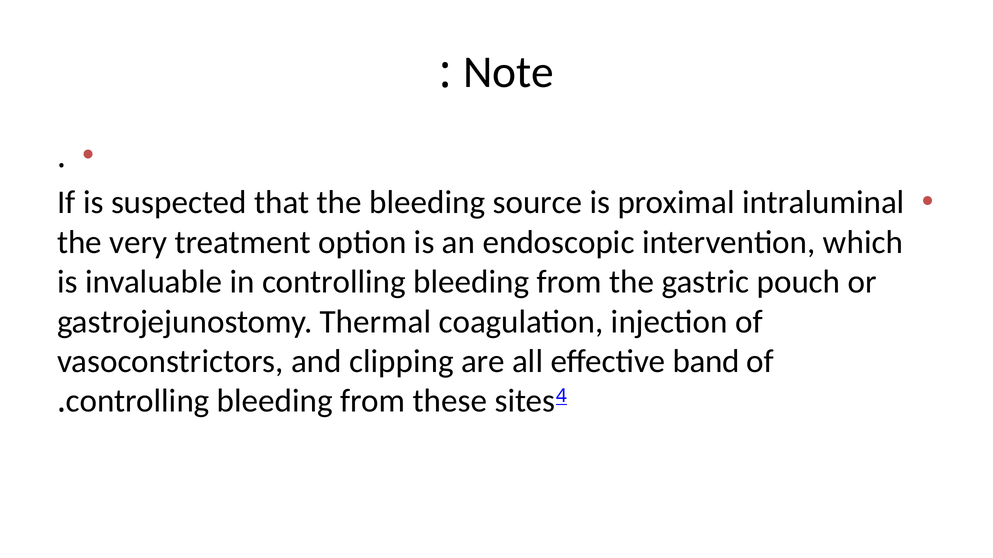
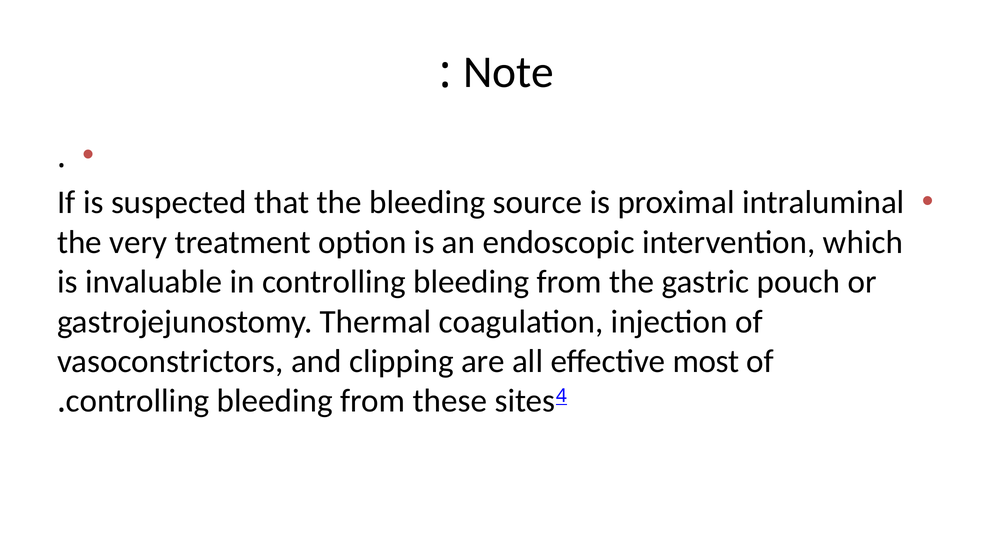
band: band -> most (706, 362)
